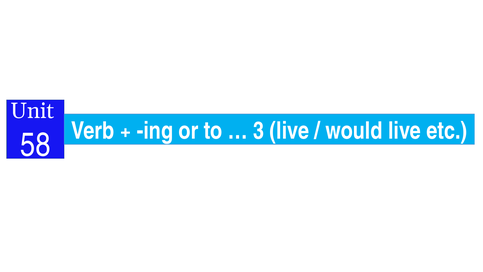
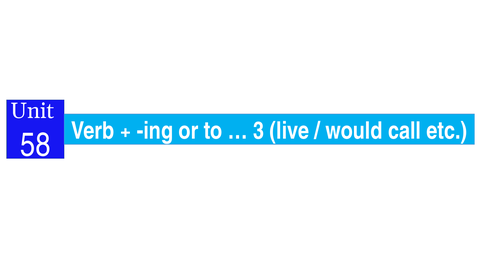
would live: live -> call (405, 131)
